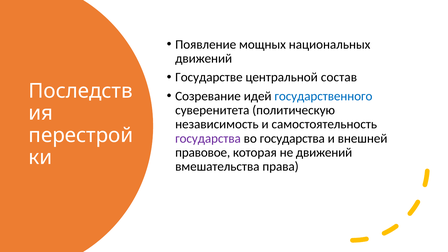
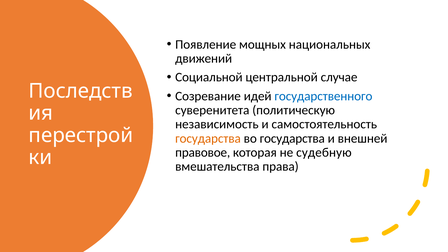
Государстве: Государстве -> Социальной (209, 77)
состав: состав -> случае (339, 77)
государства colour: purple -> orange (208, 138)
не движений: движений -> судебную (324, 152)
